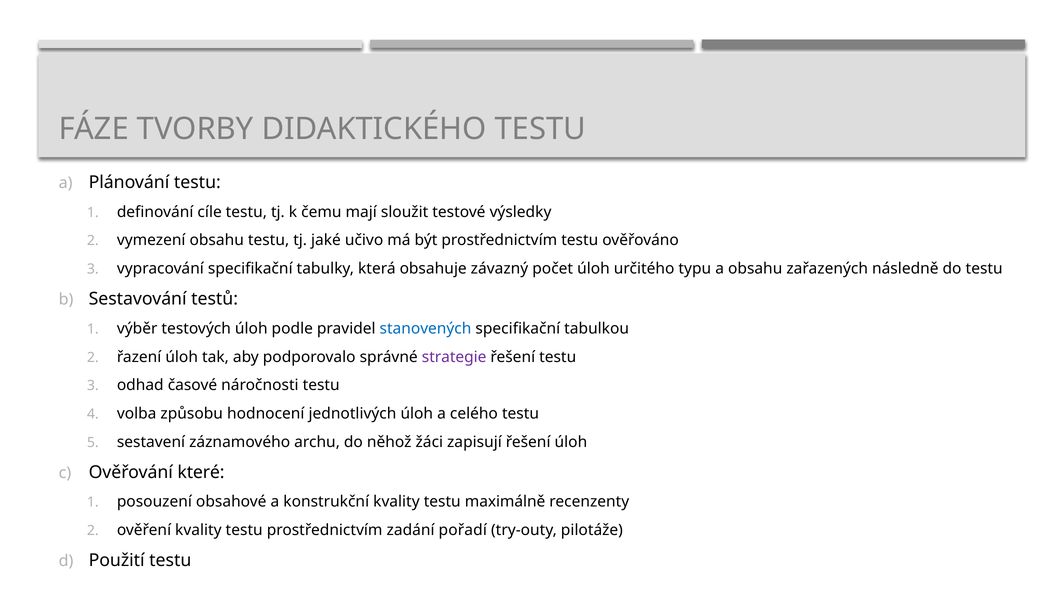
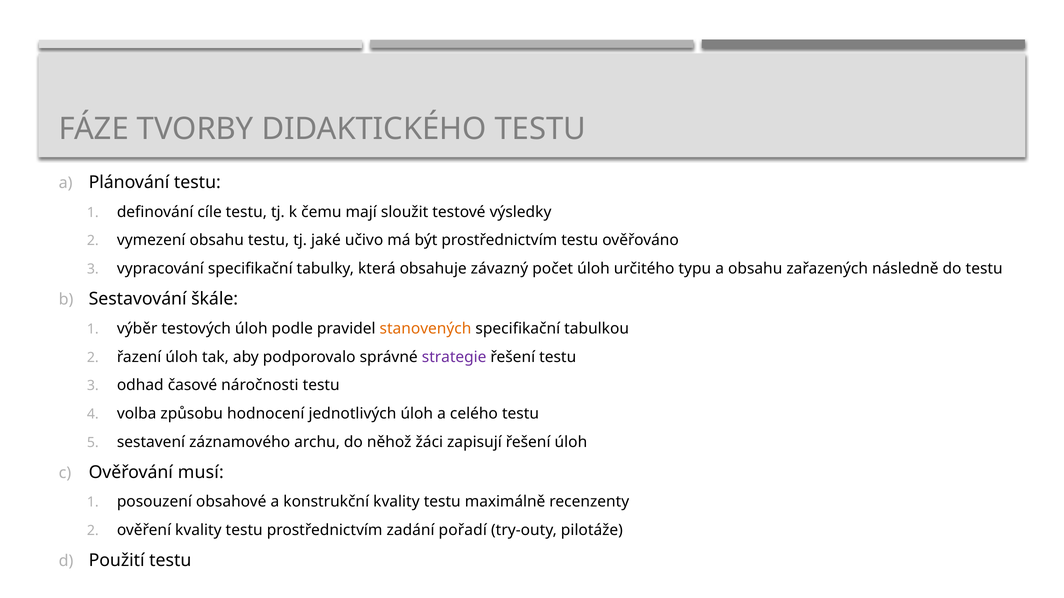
testů: testů -> škále (215, 299)
stanovených colour: blue -> orange (425, 329)
které: které -> musí (201, 473)
